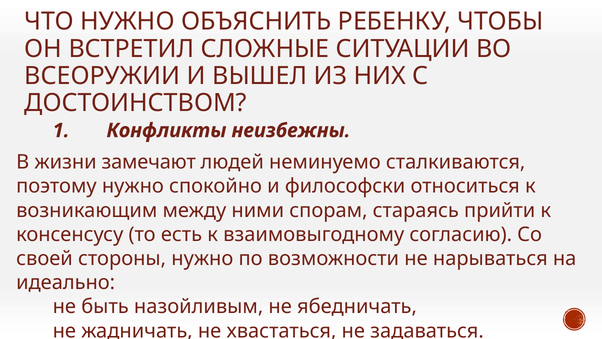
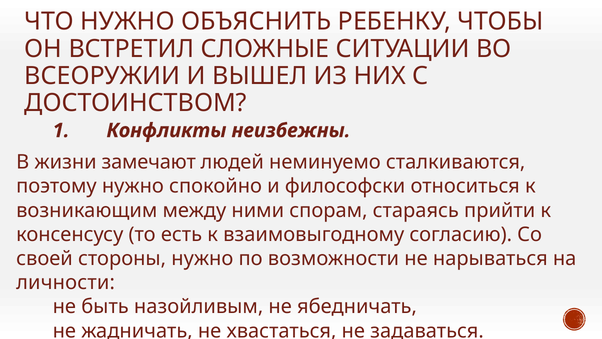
идеально: идеально -> личности (66, 282)
